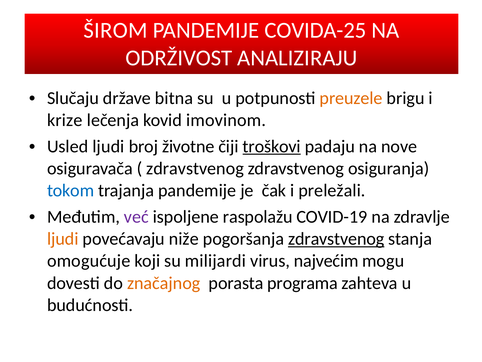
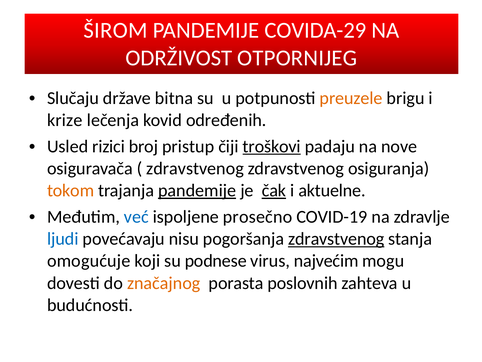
COVIDA-25: COVIDA-25 -> COVIDA-29 (315, 30)
ANALIZIRAJU: ANALIZIRAJU -> OTPORNIJEG (297, 58)
imovinom: imovinom -> određenih (226, 120)
Usled ljudi: ljudi -> rizici (109, 146)
životne: životne -> pristup (188, 146)
tokom colour: blue -> orange (71, 190)
pandemije underline: none -> present (197, 190)
čak underline: none -> present (274, 190)
preležali: preležali -> aktuelne (332, 190)
već colour: purple -> blue (136, 217)
raspolažu: raspolažu -> prosečno (258, 217)
ljudi colour: orange -> blue (63, 239)
niže: niže -> nisu (184, 239)
milijardi: milijardi -> podnese (216, 261)
programa: programa -> poslovnih (303, 283)
